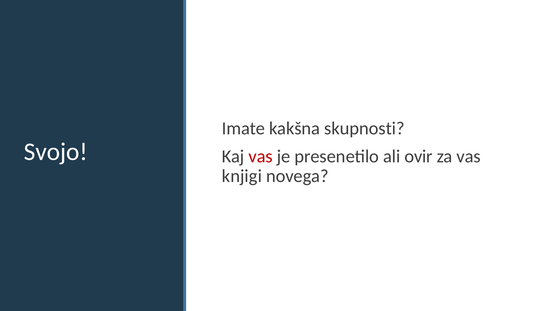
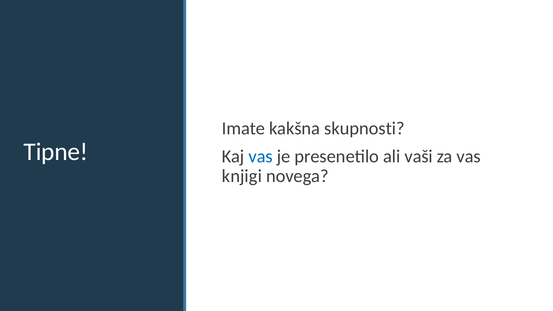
Svojo: Svojo -> Tipne (56, 152)
vas colour: red -> blue (261, 156)
ovir: ovir -> vaši (419, 156)
